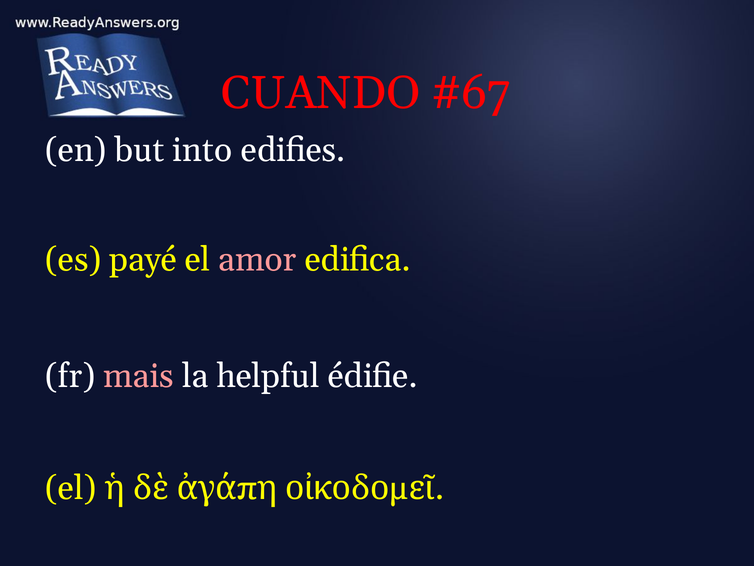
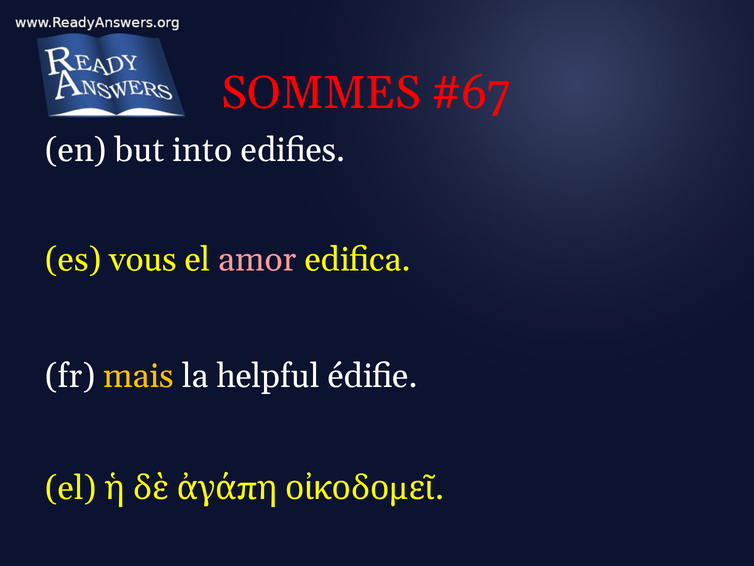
CUANDO: CUANDO -> SOMMES (321, 93)
payé: payé -> vous (143, 259)
mais colour: pink -> yellow (139, 376)
